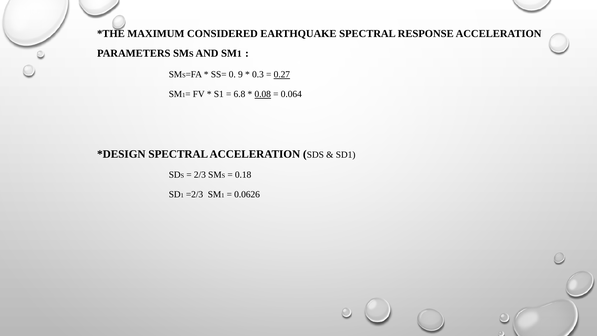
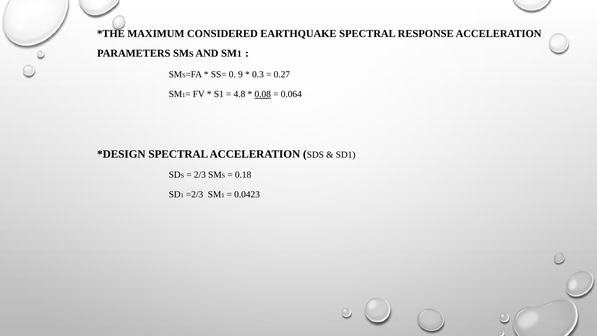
0.27 underline: present -> none (282, 75)
6.8: 6.8 -> 4.8 (239, 94)
0.0626: 0.0626 -> 0.0423 (247, 194)
